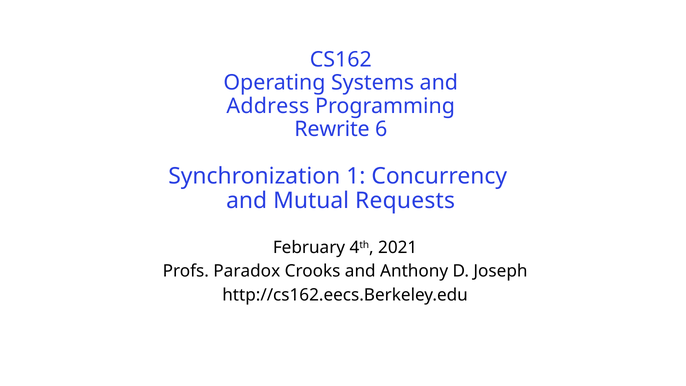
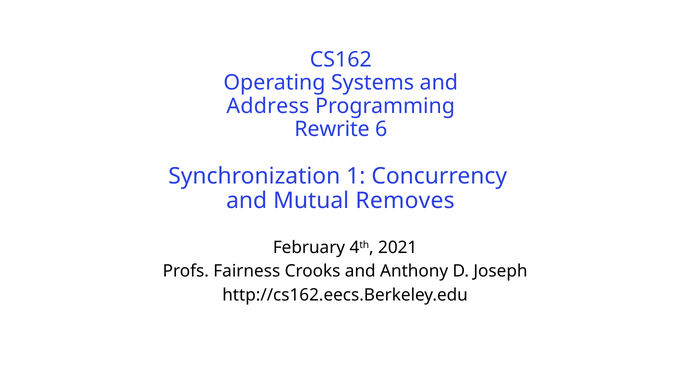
Requests: Requests -> Removes (405, 201)
Paradox: Paradox -> Fairness (247, 271)
